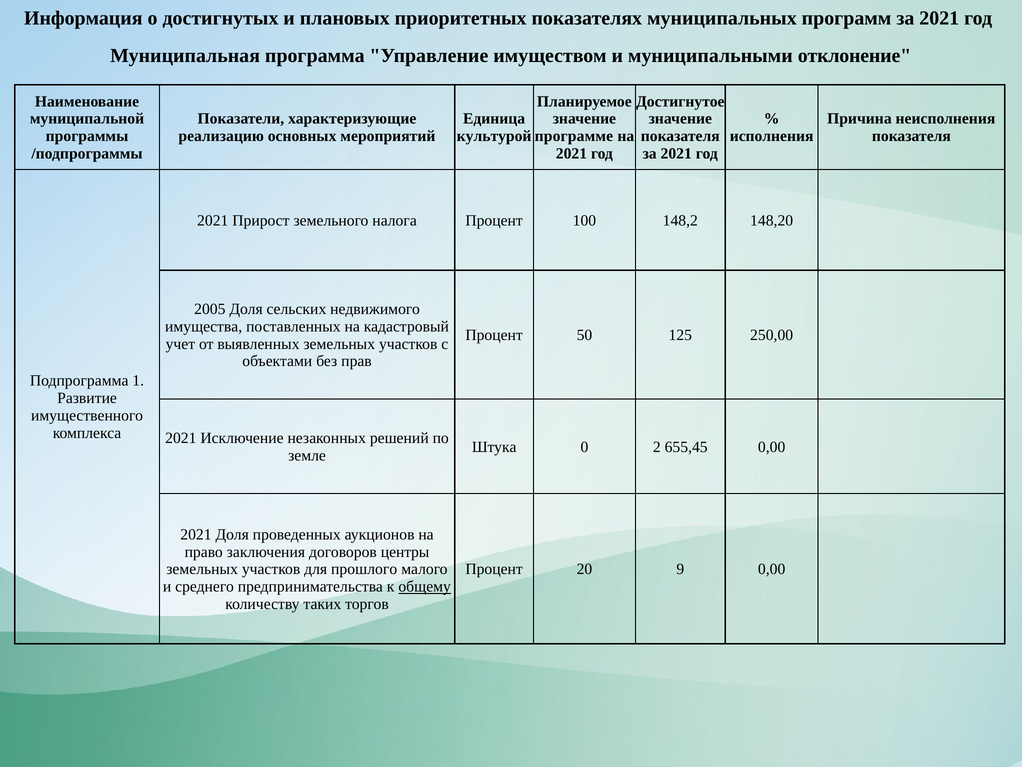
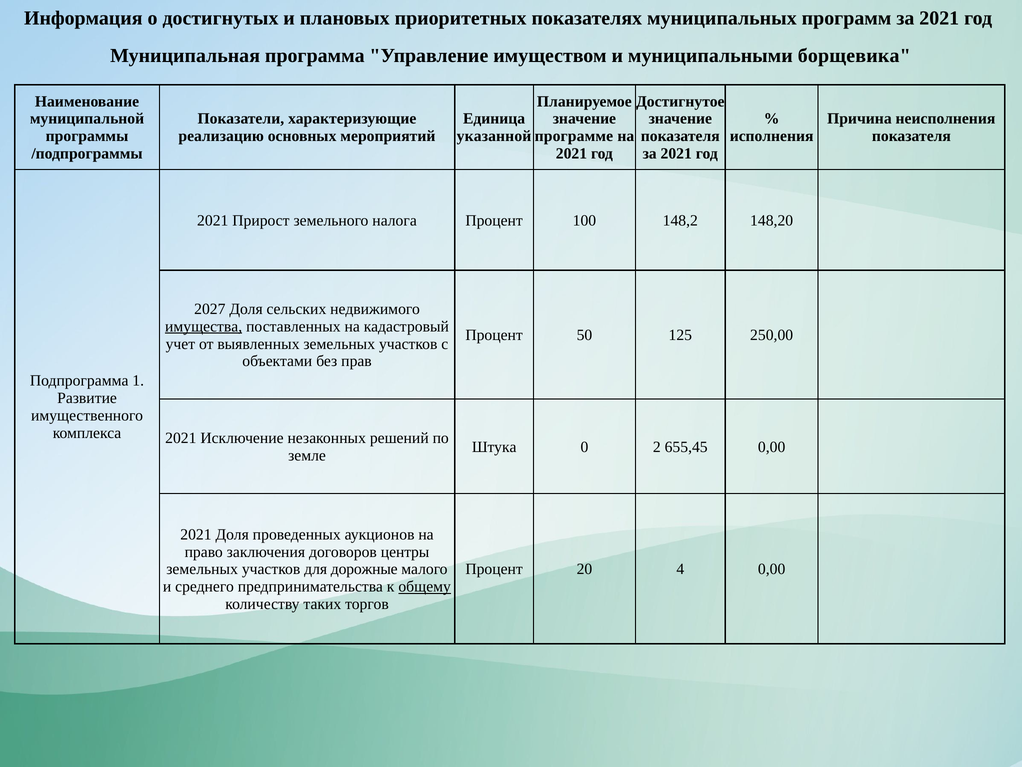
отклонение: отклонение -> борщевика (854, 56)
культурой: культурой -> указанной (494, 136)
2005: 2005 -> 2027 (210, 309)
имущества underline: none -> present (204, 326)
прошлого: прошлого -> дорожные (364, 569)
9: 9 -> 4 (680, 569)
